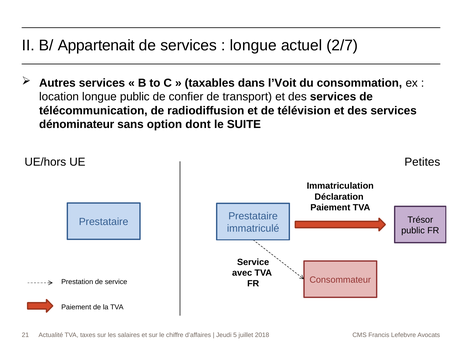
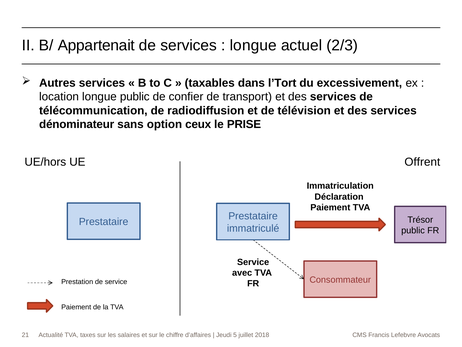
2/7: 2/7 -> 2/3 (342, 45)
l’Voit: l’Voit -> l’Tort (282, 83)
consommation: consommation -> excessivement (359, 83)
dont: dont -> ceux (198, 124)
SUITE: SUITE -> PRISE (244, 124)
Petites: Petites -> Offrent (422, 162)
